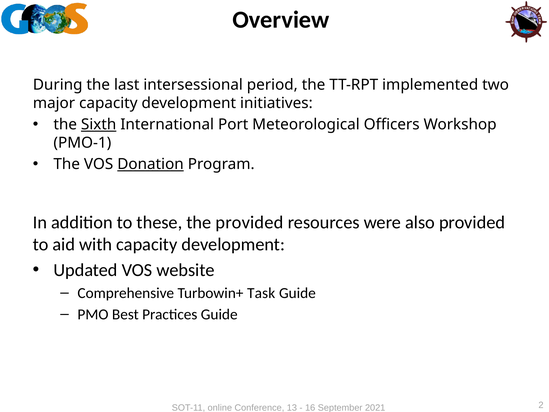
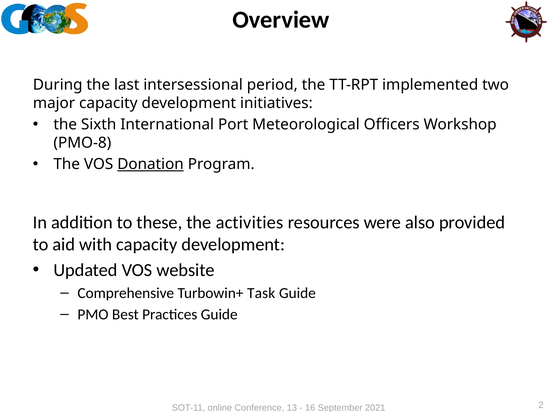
Sixth underline: present -> none (99, 124)
PMO-1: PMO-1 -> PMO-8 (82, 143)
the provided: provided -> activities (249, 222)
